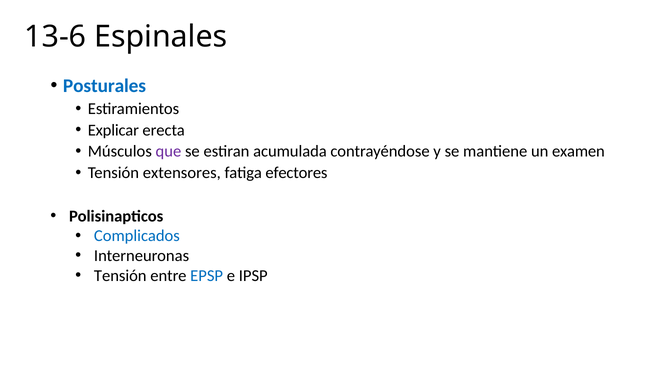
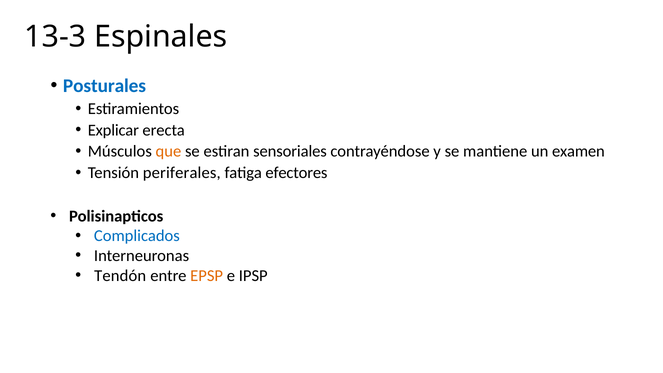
13-6: 13-6 -> 13-3 (55, 37)
que colour: purple -> orange (168, 151)
acumulada: acumulada -> sensoriales (290, 151)
extensores: extensores -> periferales (182, 173)
Tensión: Tensión -> Tendón (120, 276)
EPSP colour: blue -> orange (207, 276)
